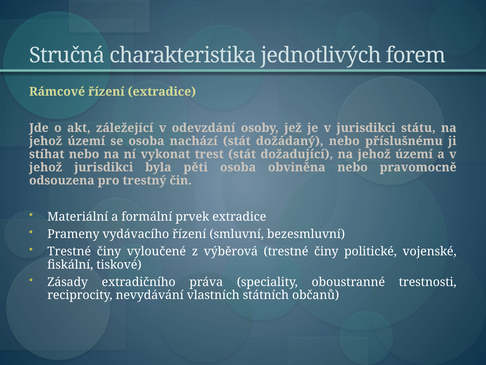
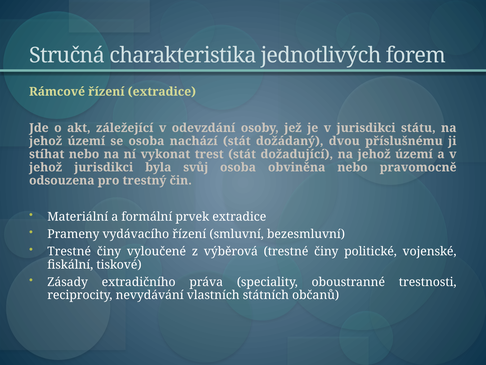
dožádaný nebo: nebo -> dvou (344, 141)
pěti: pěti -> svůj (196, 167)
